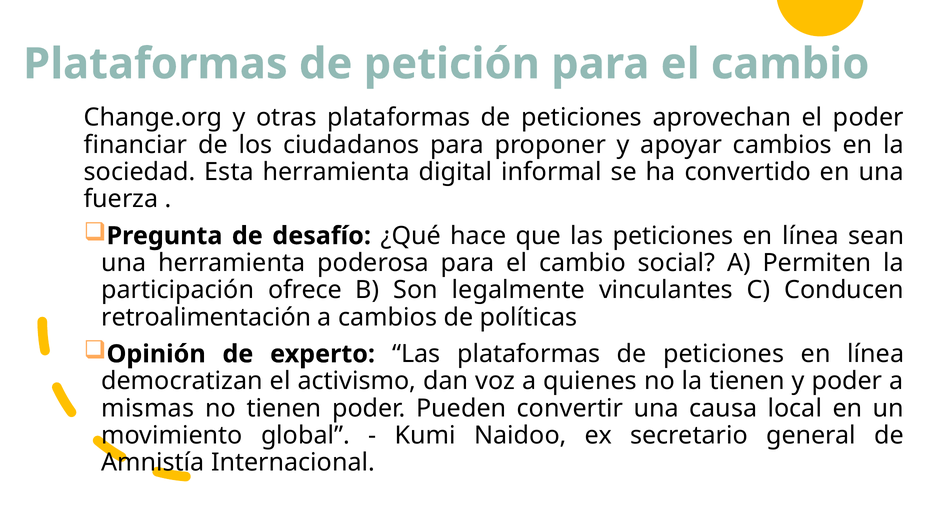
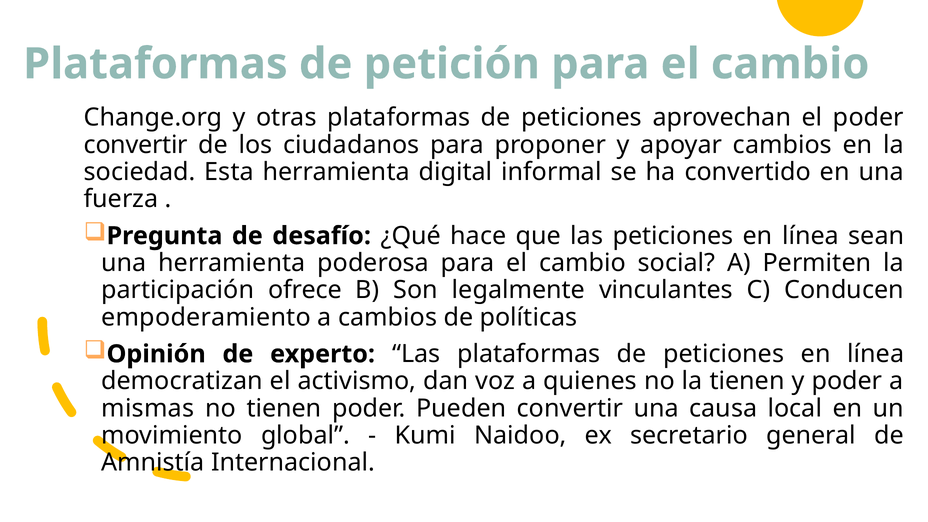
financiar: financiar -> convertir (136, 145)
retroalimentación: retroalimentación -> empoderamiento (206, 317)
